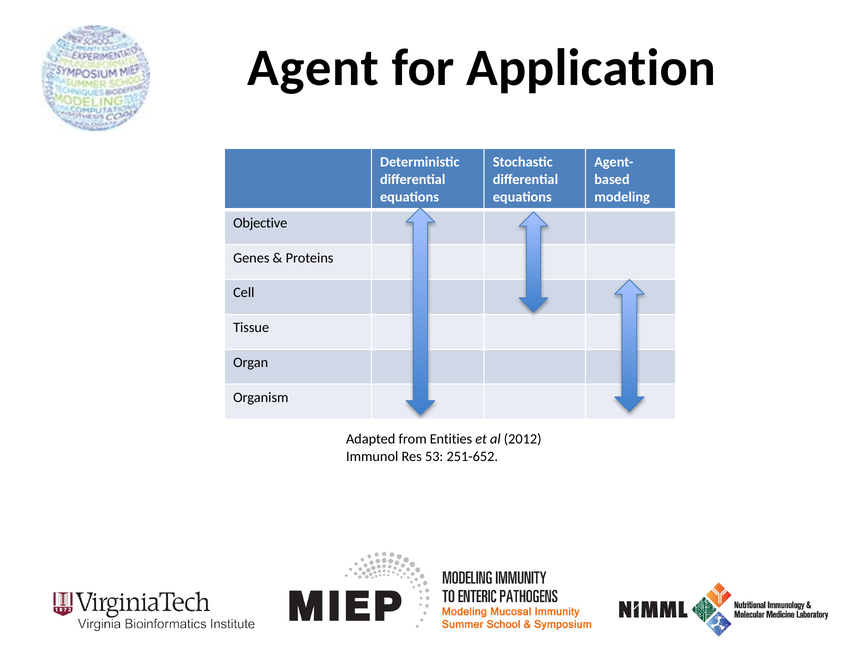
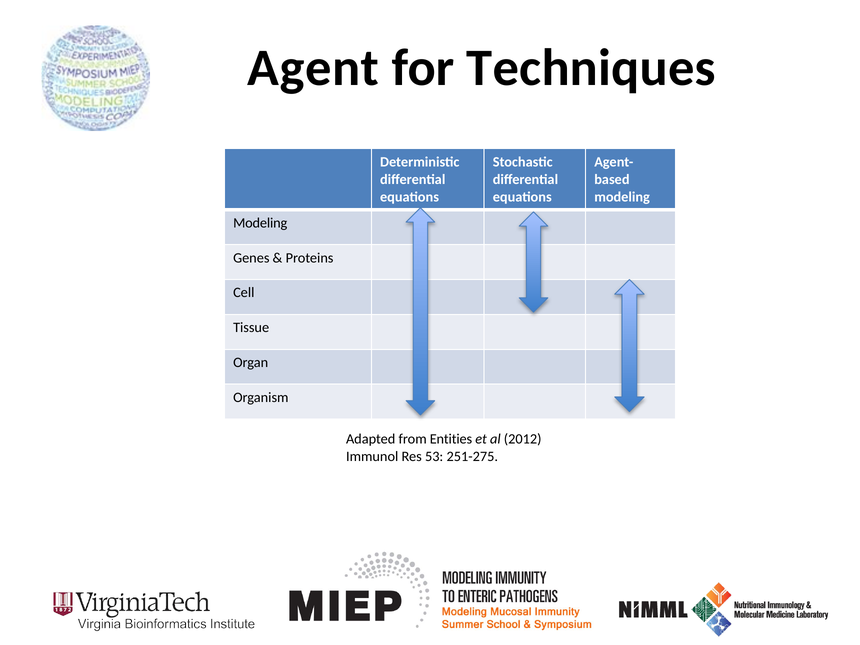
Application: Application -> Techniques (591, 68)
Objective: Objective -> Modeling (260, 223)
251-652: 251-652 -> 251-275 (472, 456)
